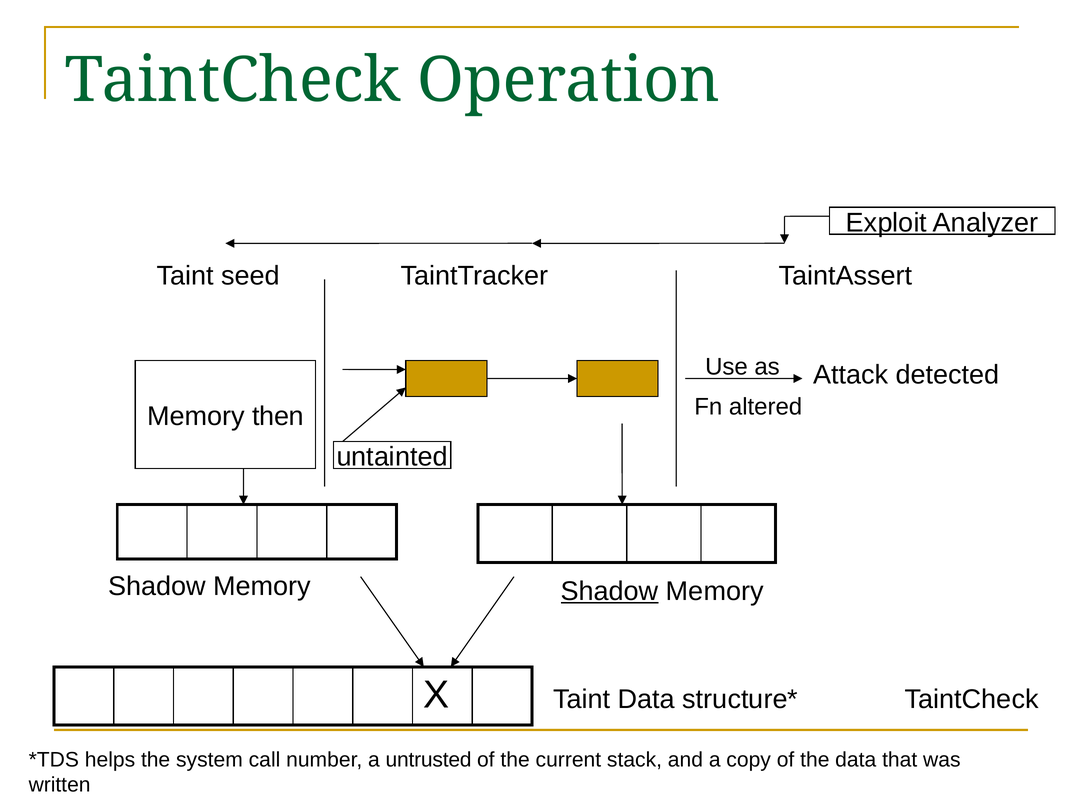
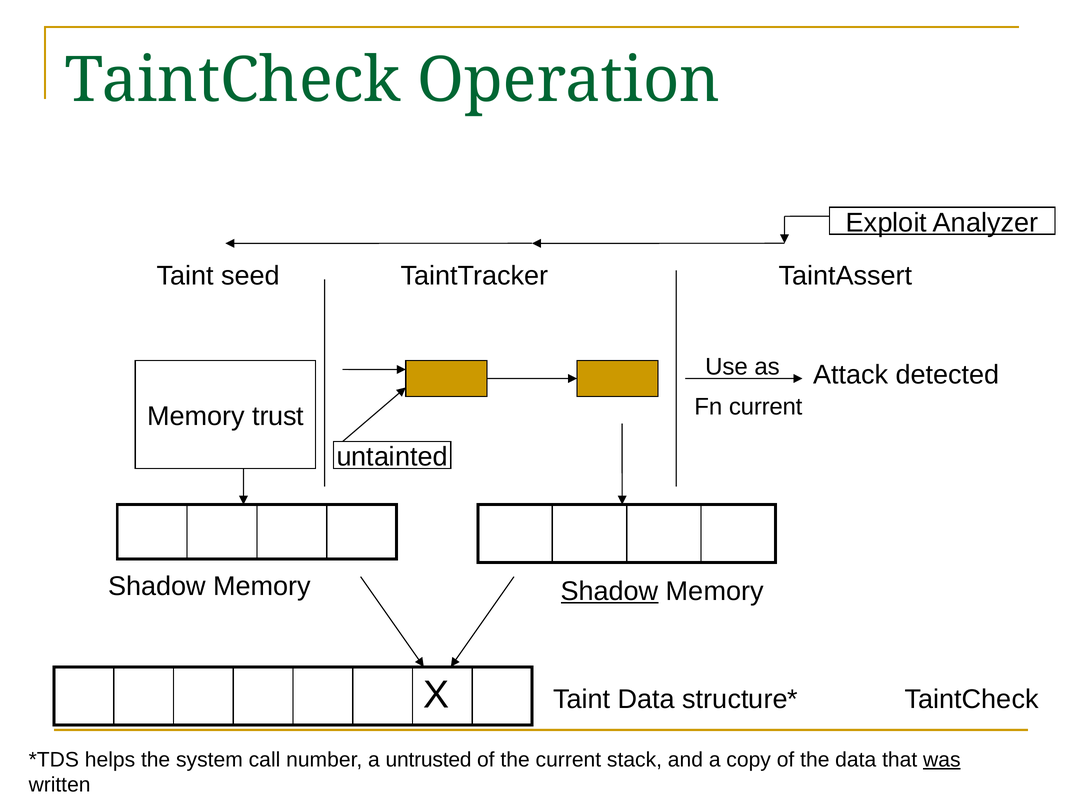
Fn altered: altered -> current (766, 407)
then: then -> trust (278, 417)
was underline: none -> present (942, 760)
